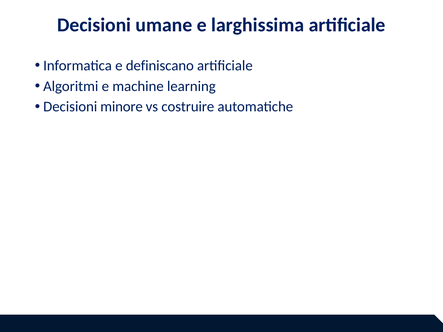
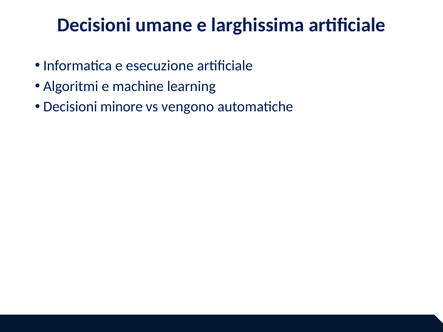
definiscano: definiscano -> esecuzione (160, 66)
costruire: costruire -> vengono (188, 107)
